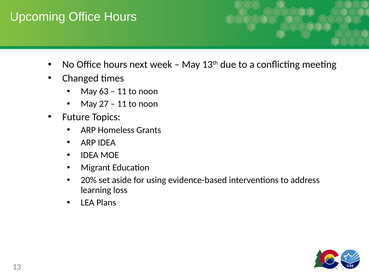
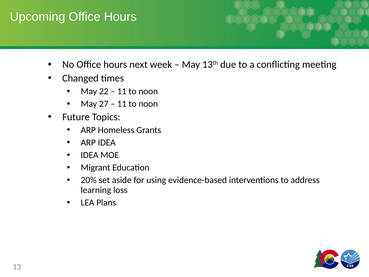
63: 63 -> 22 (104, 91)
